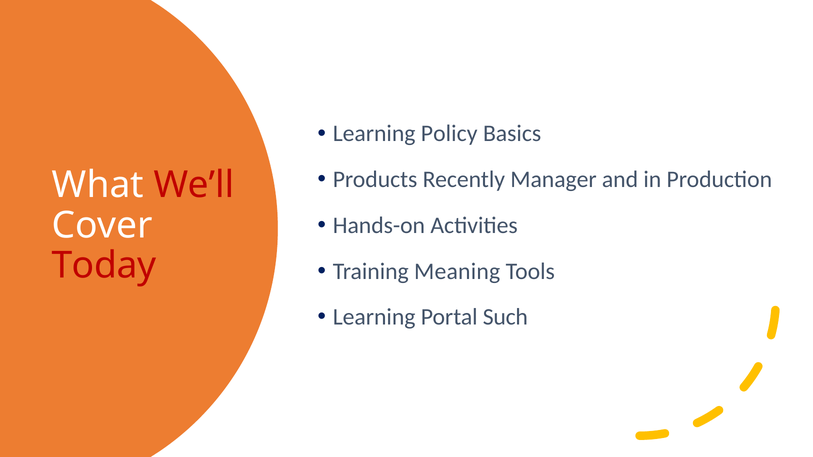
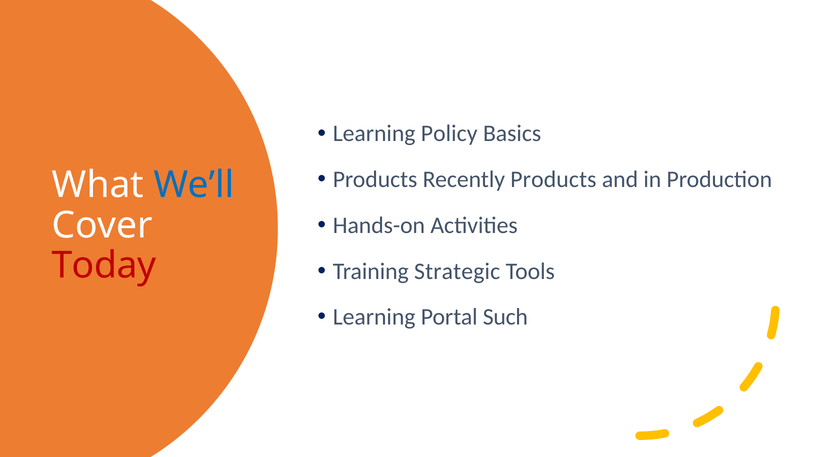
Recently Manager: Manager -> Products (553, 180)
We’ll colour: red -> blue (194, 185)
Meaning: Meaning -> Strategic (457, 271)
